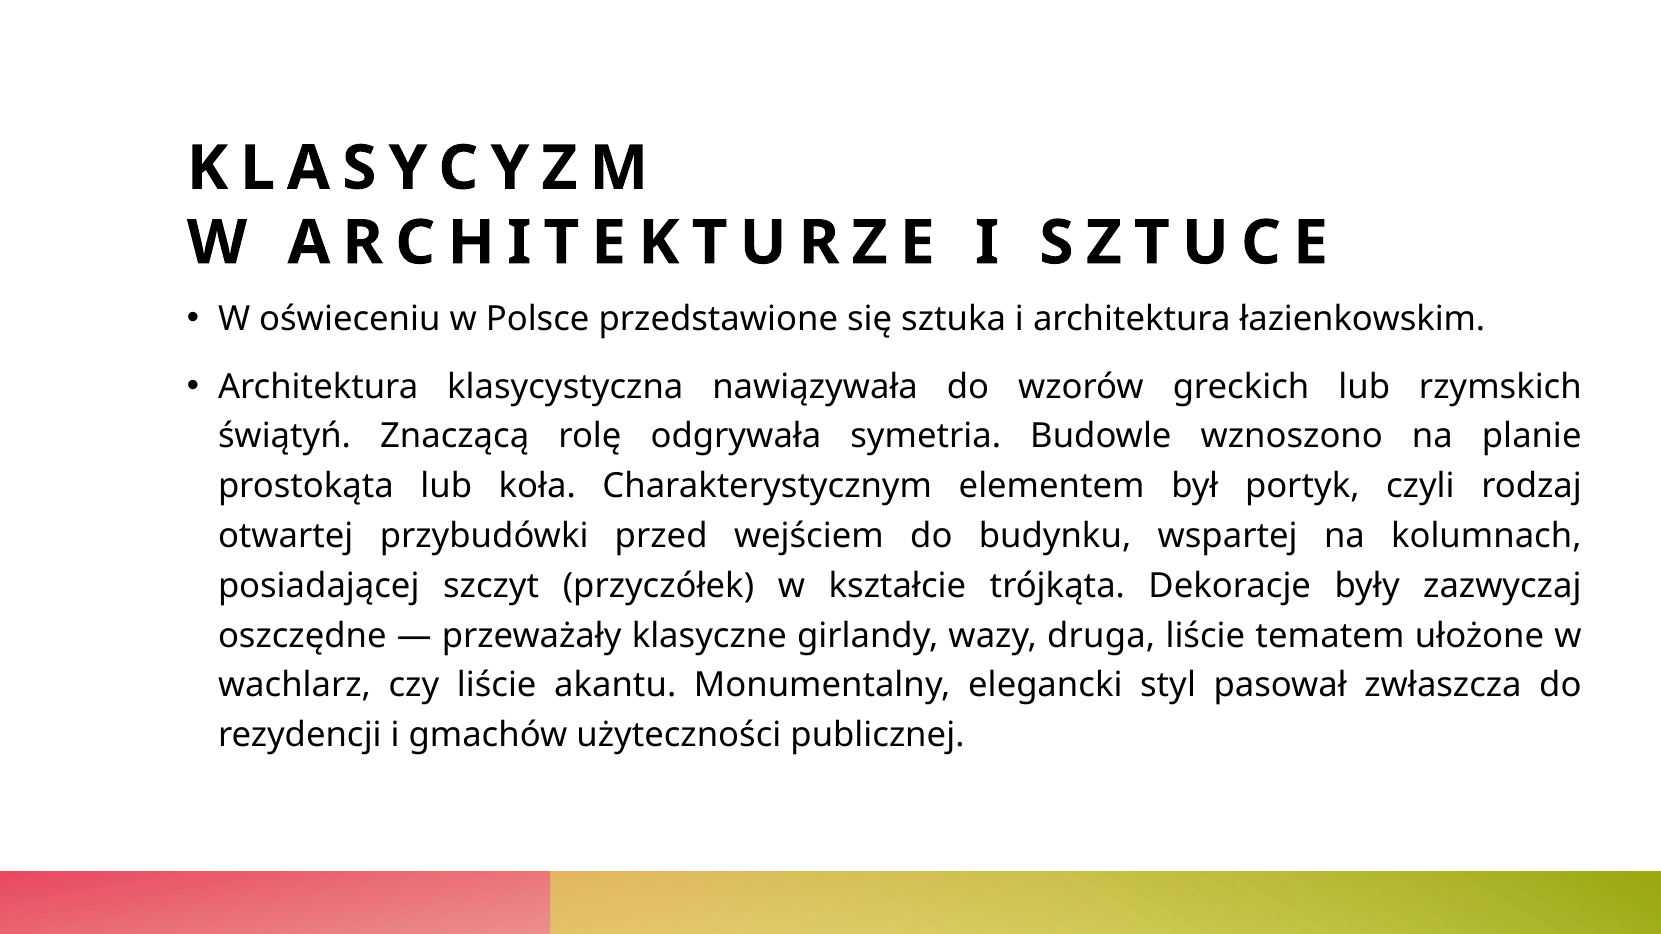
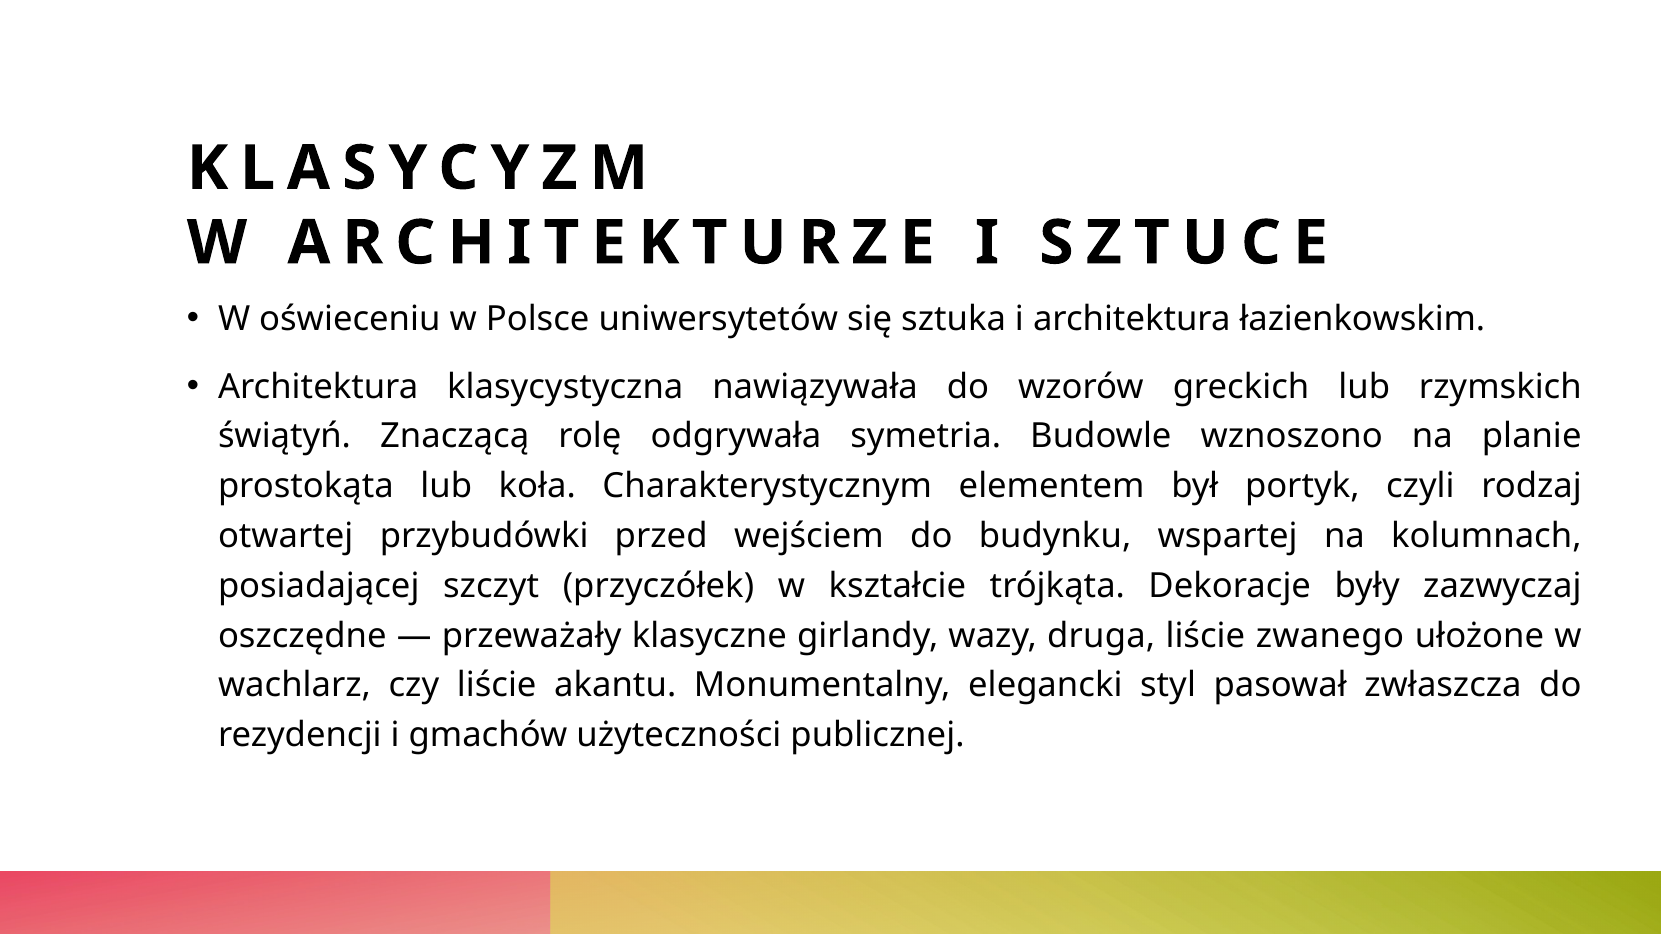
przedstawione: przedstawione -> uniwersytetów (718, 320)
tematem: tematem -> zwanego (1330, 636)
